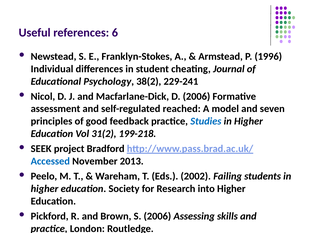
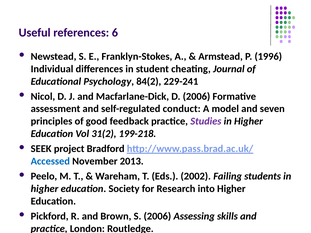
38(2: 38(2 -> 84(2 (149, 81)
reached: reached -> conduct (182, 109)
Studies colour: blue -> purple (206, 121)
